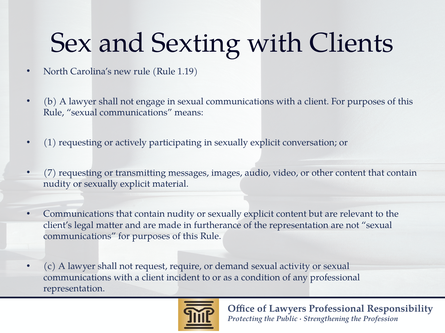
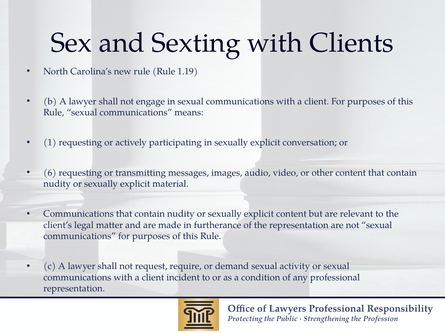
7: 7 -> 6 (50, 173)
